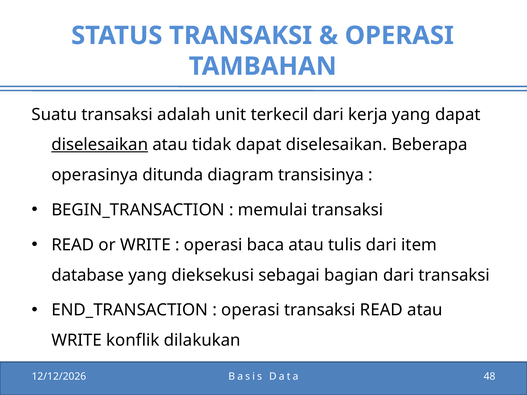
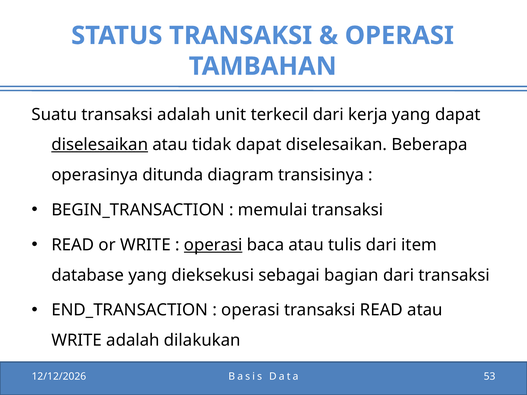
operasi underline: none -> present (213, 245)
WRITE konflik: konflik -> adalah (133, 341)
48: 48 -> 53 (490, 377)
